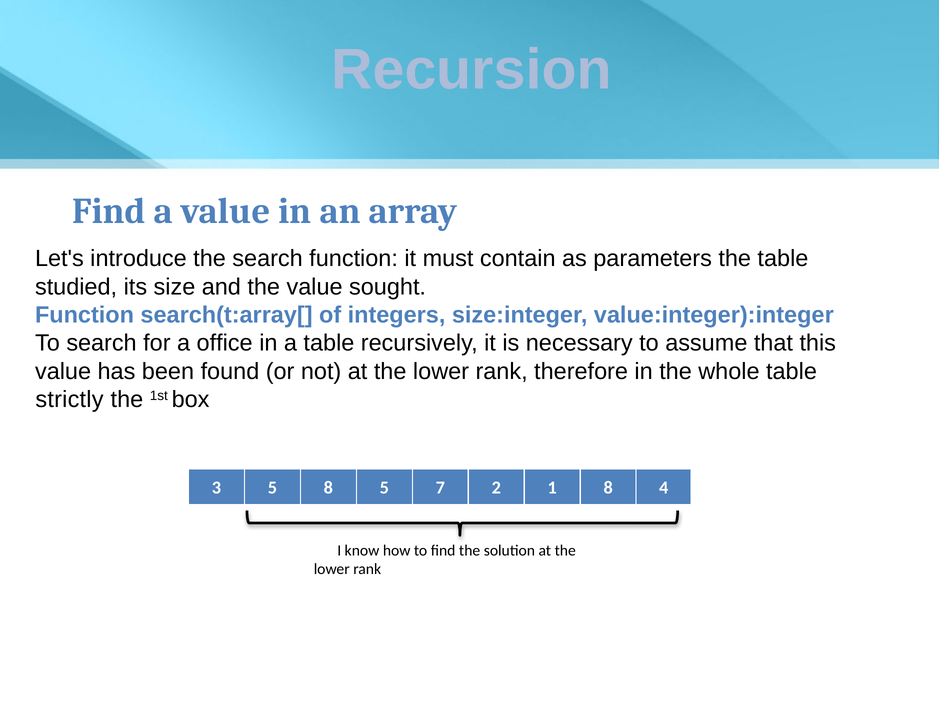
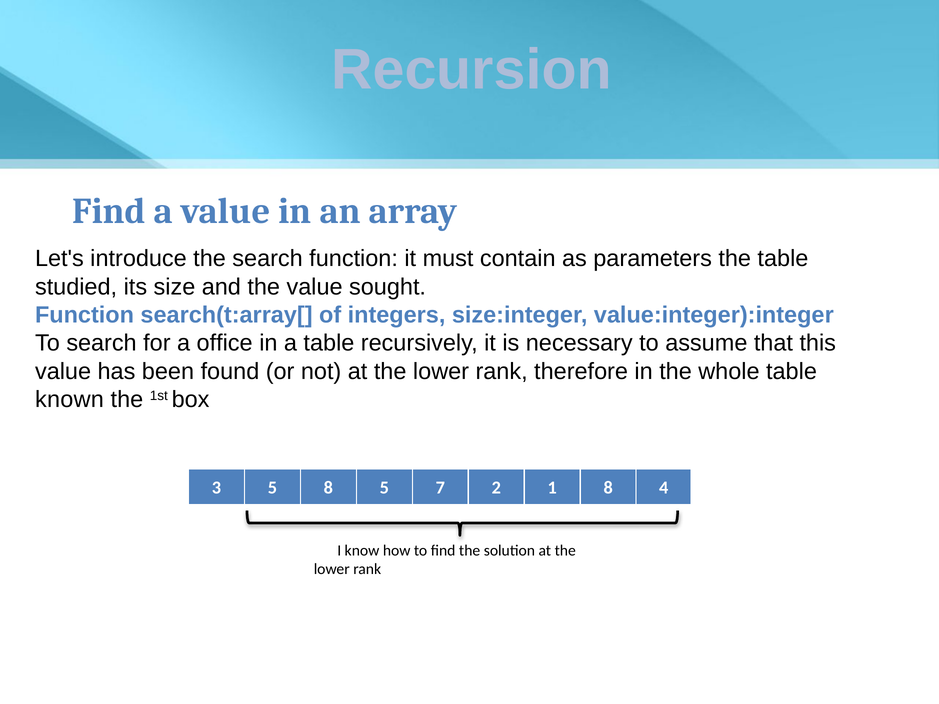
strictly: strictly -> known (69, 400)
